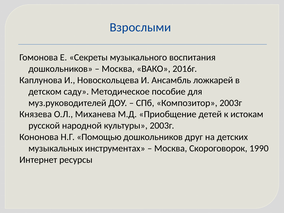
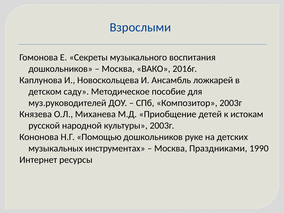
друг: друг -> руке (194, 137)
Скороговорок: Скороговорок -> Праздниками (218, 148)
